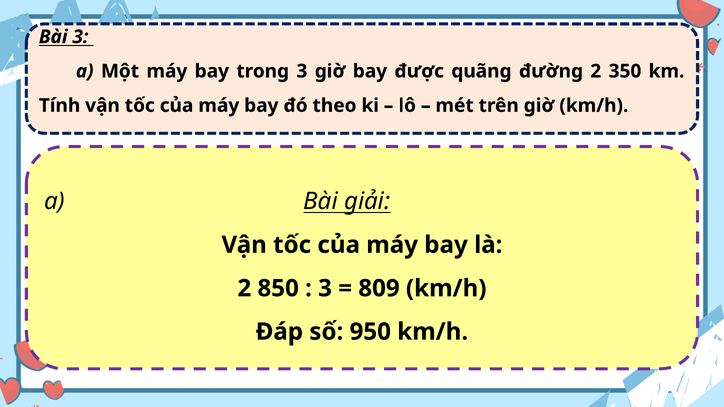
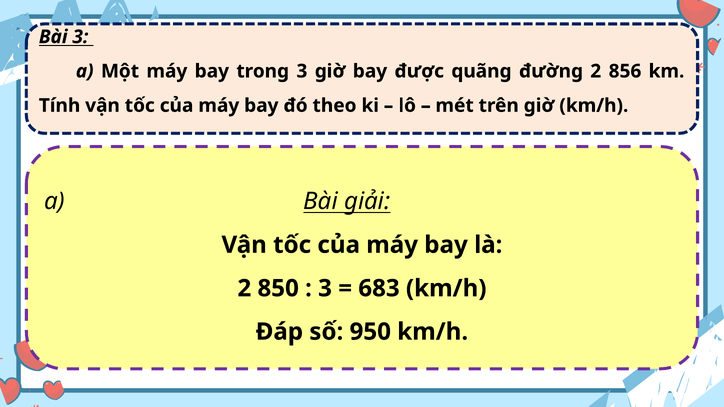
350: 350 -> 856 (625, 71)
809: 809 -> 683 (379, 289)
